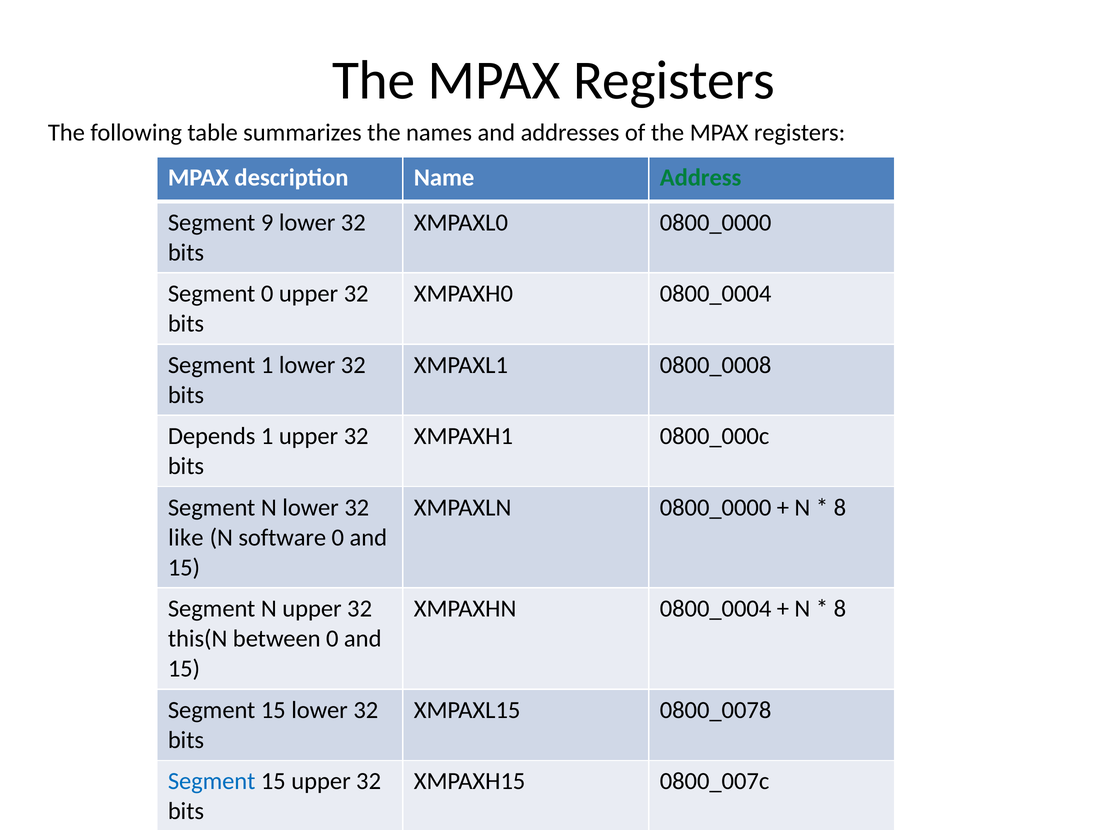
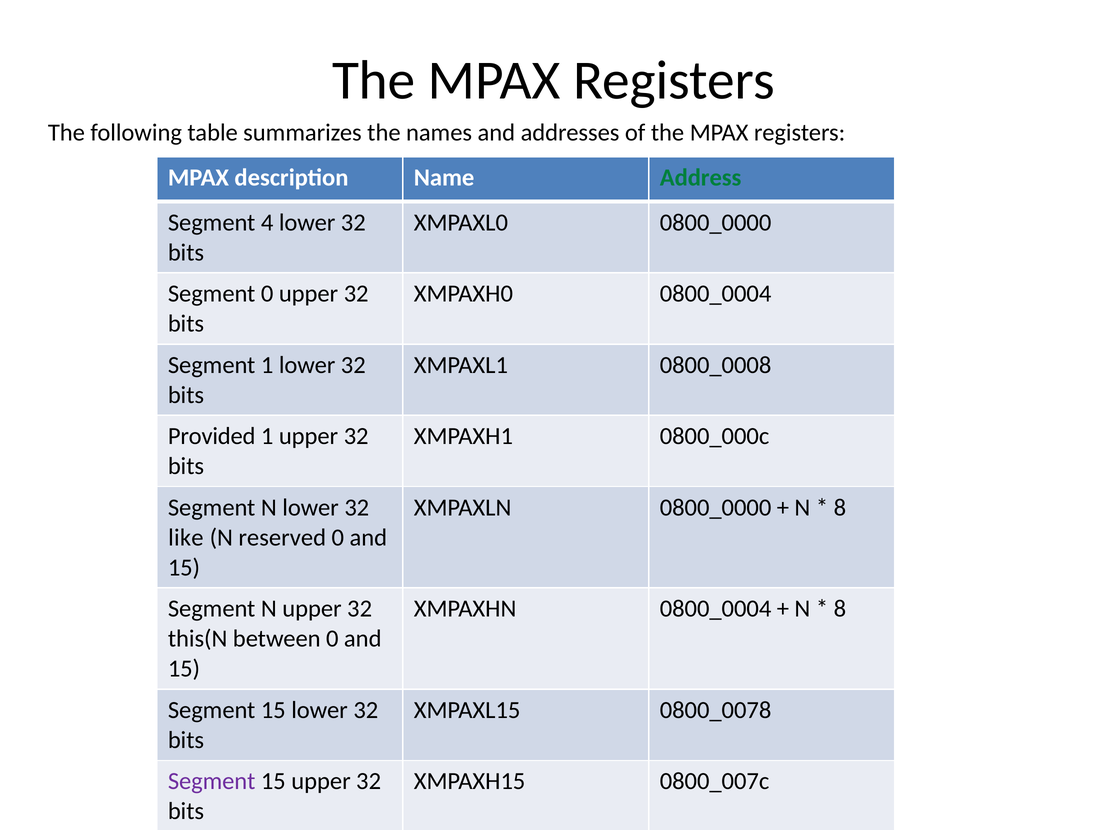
9: 9 -> 4 (267, 223)
Depends: Depends -> Provided (212, 436)
software: software -> reserved (282, 538)
Segment colour: blue -> purple (212, 782)
